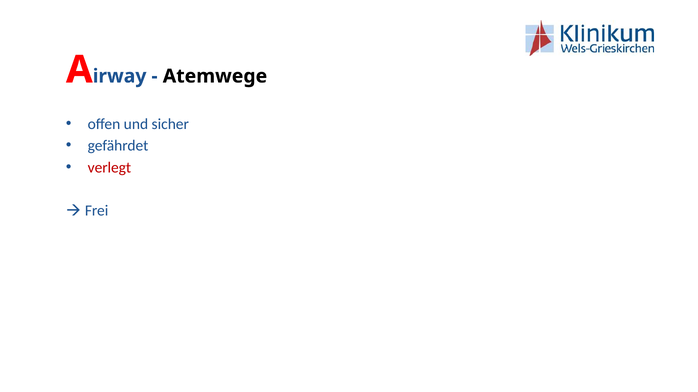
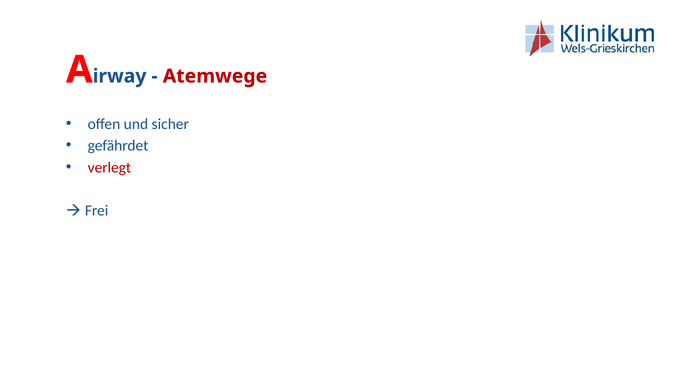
Atemwege colour: black -> red (215, 76)
